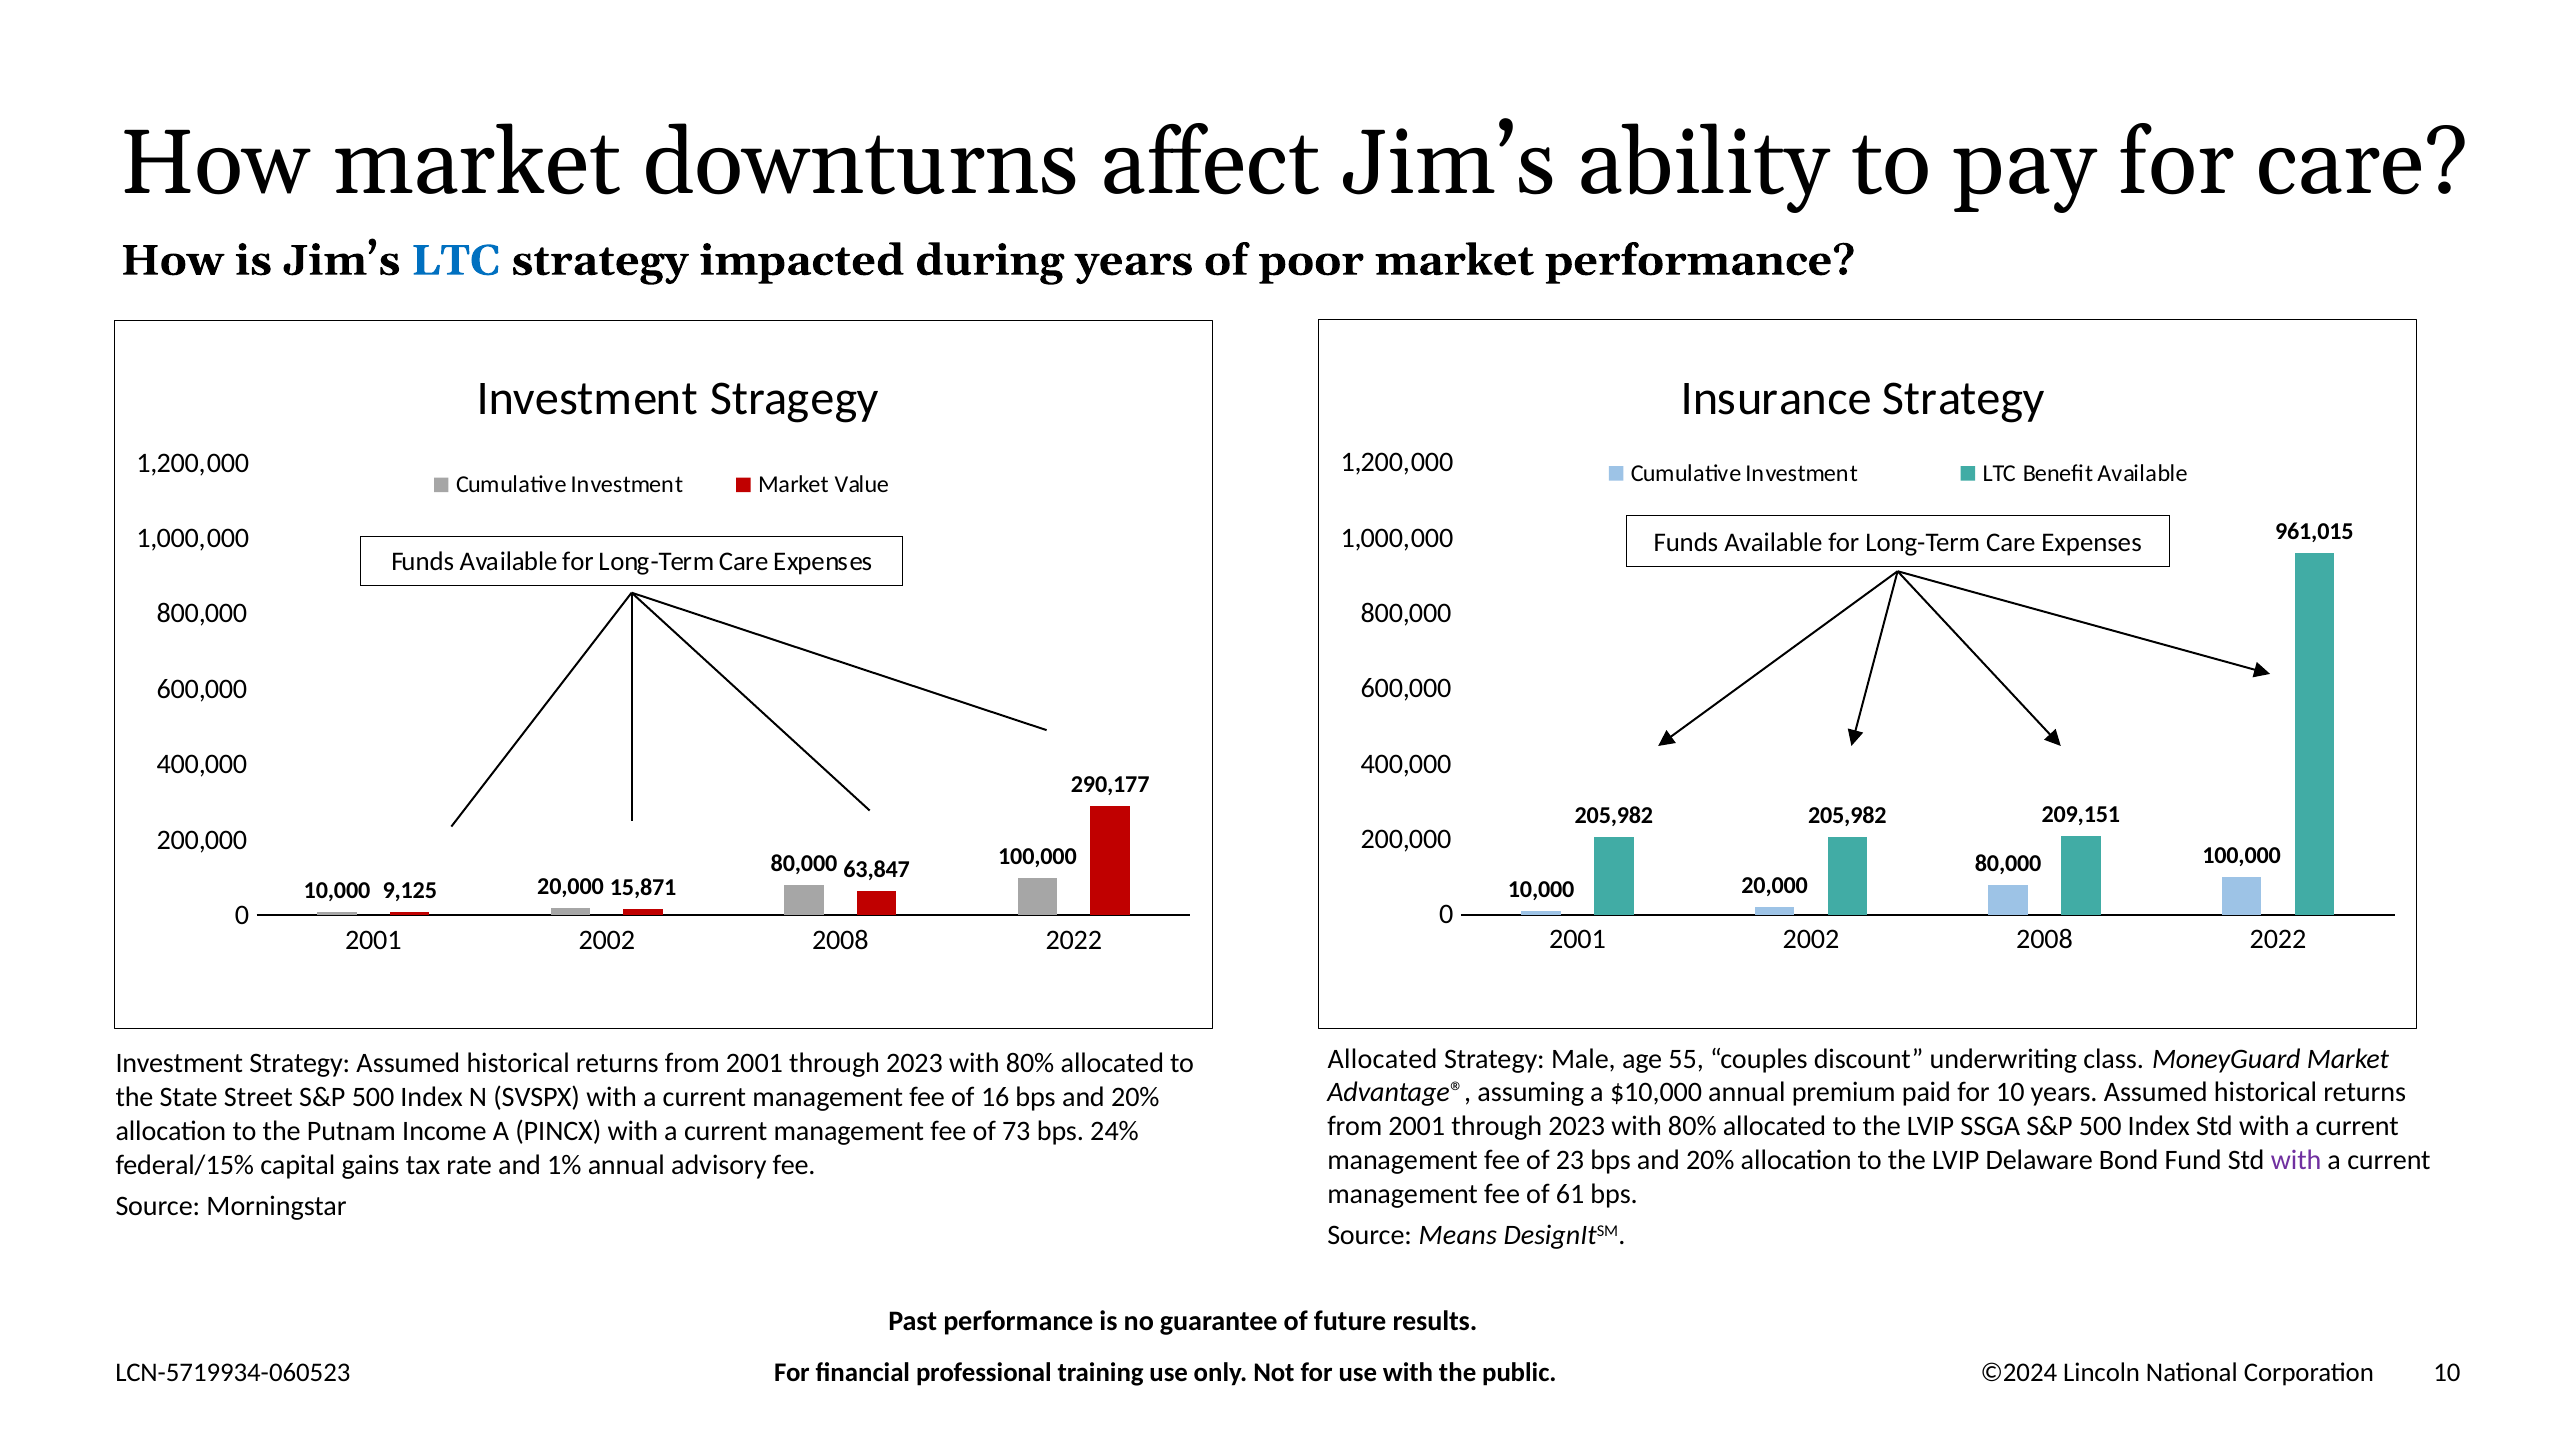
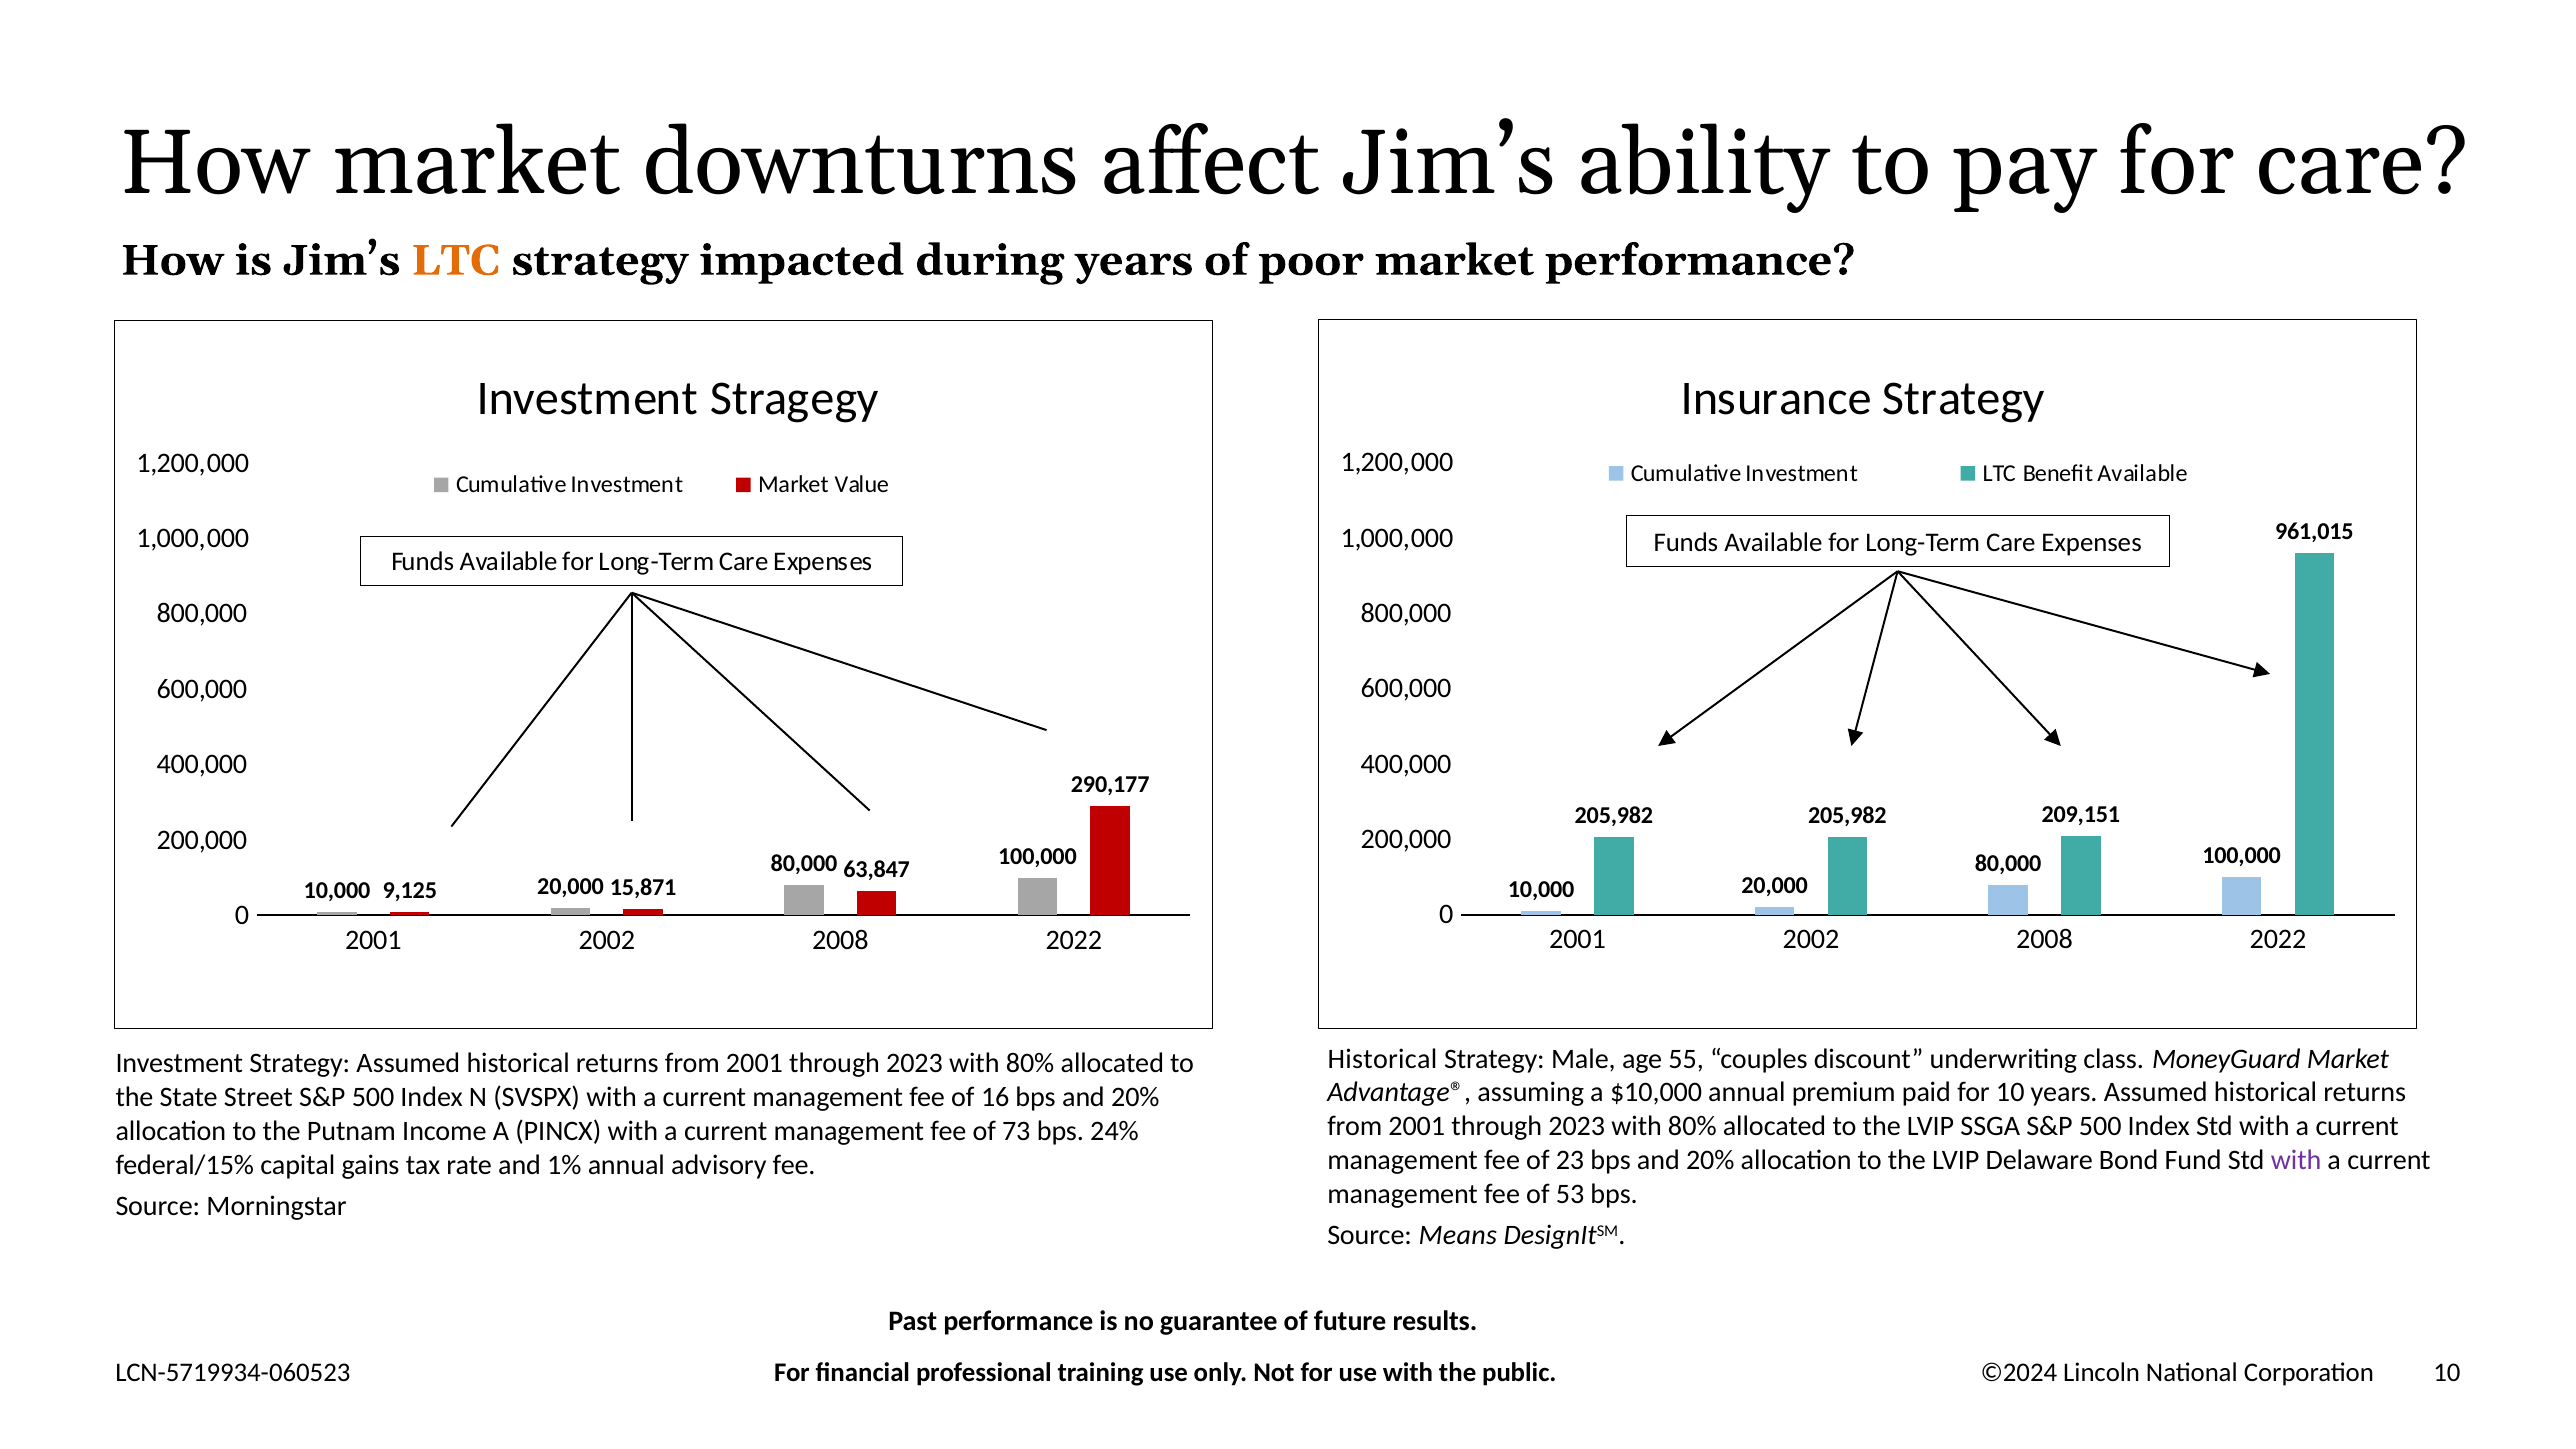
LTC colour: blue -> orange (456, 261)
Allocated: Allocated -> Historical (1382, 1059)
61: 61 -> 53 (1570, 1194)
